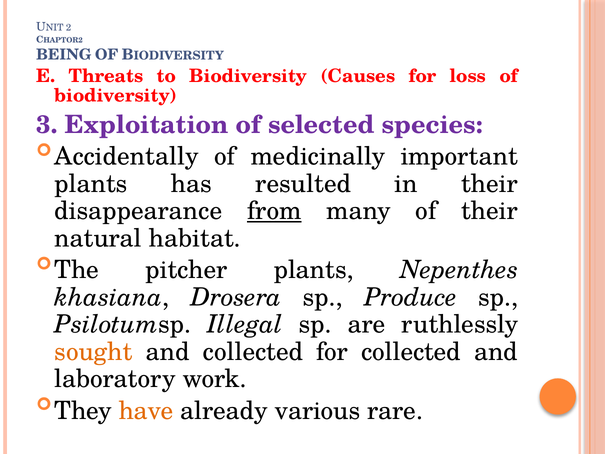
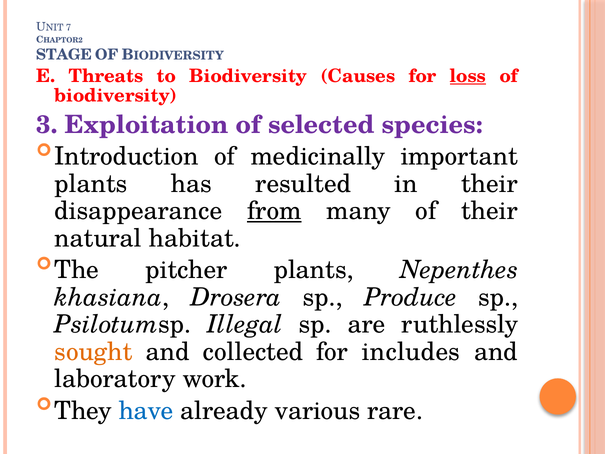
2: 2 -> 7 (69, 28)
BEING: BEING -> STAGE (64, 55)
loss underline: none -> present (468, 76)
Accidentally: Accidentally -> Introduction (127, 157)
for collected: collected -> includes (411, 352)
have colour: orange -> blue (146, 411)
